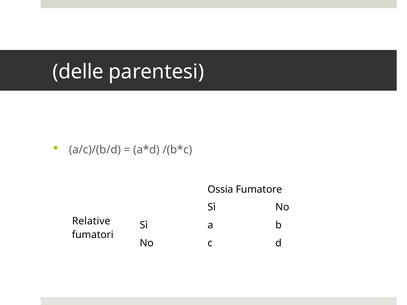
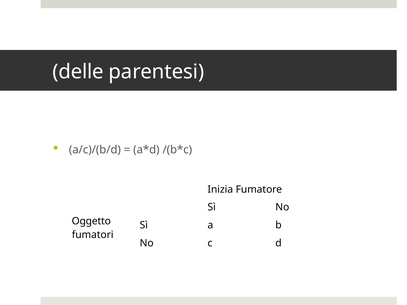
Ossia: Ossia -> Inizia (220, 189)
Relative: Relative -> Oggetto (91, 221)
